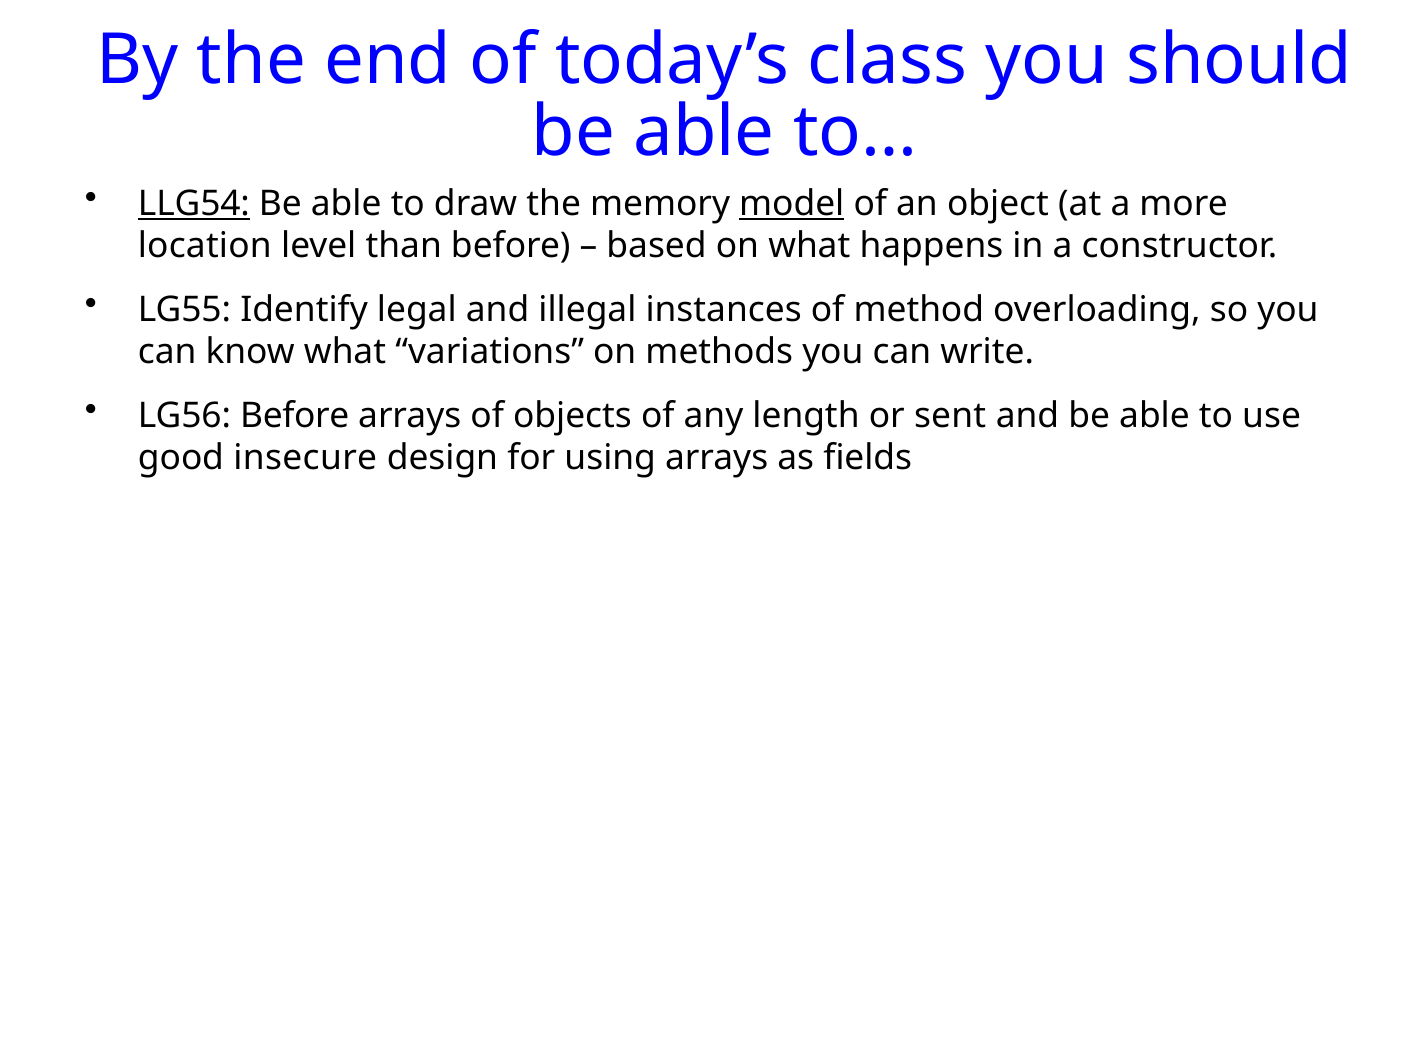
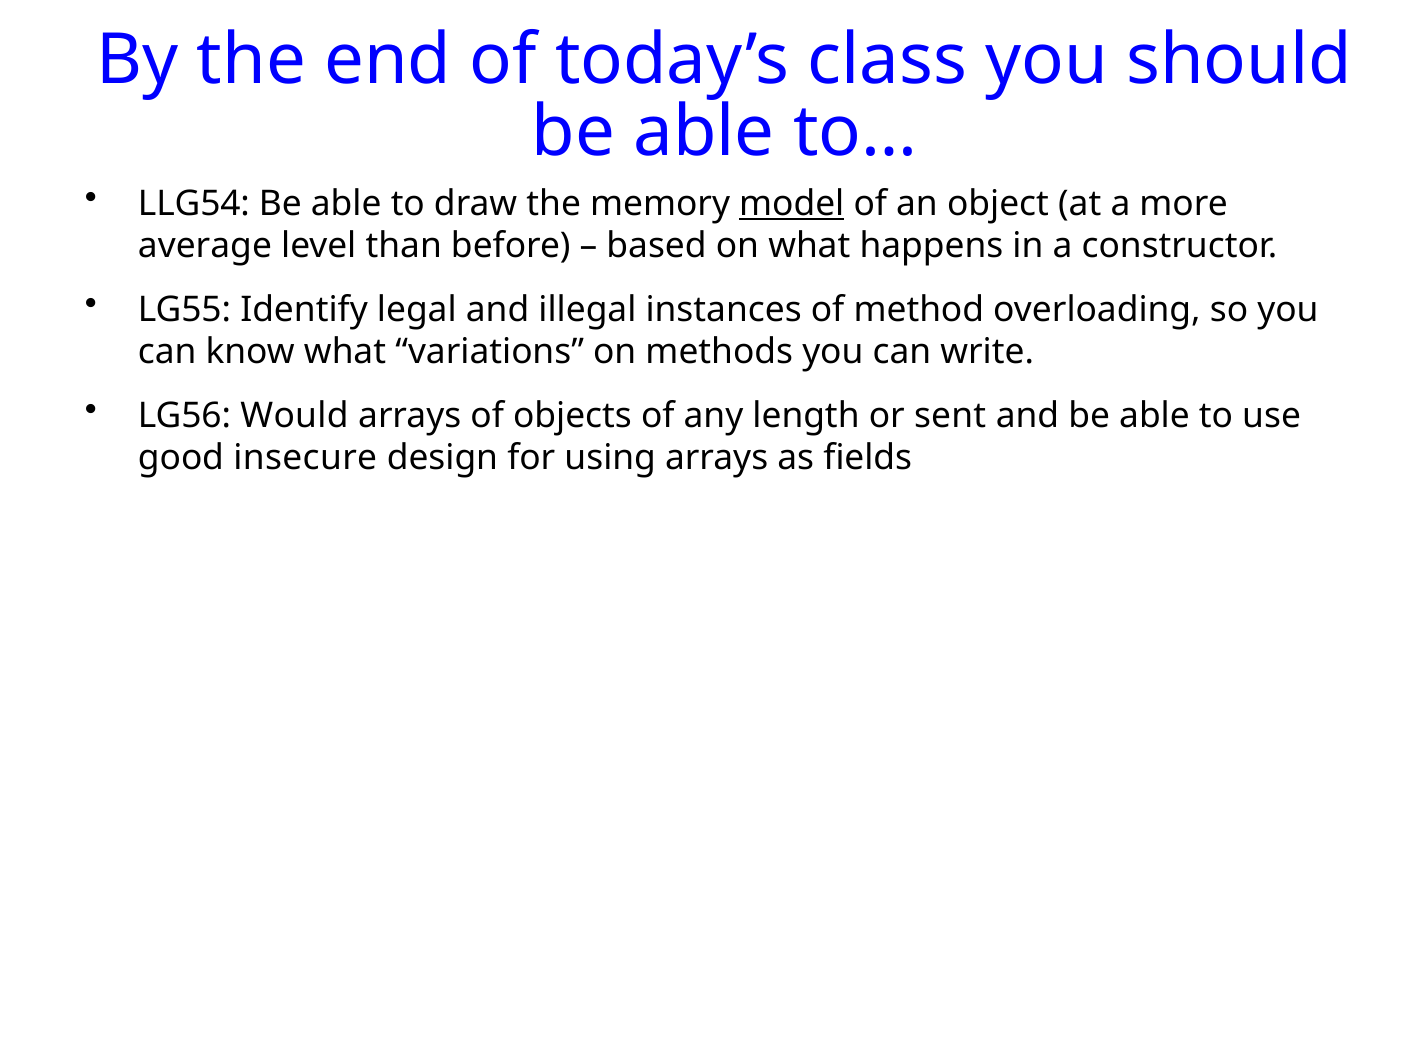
LLG54 underline: present -> none (194, 204)
location: location -> average (205, 246)
LG56 Before: Before -> Would (294, 416)
